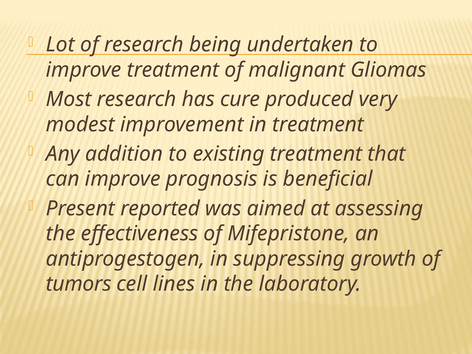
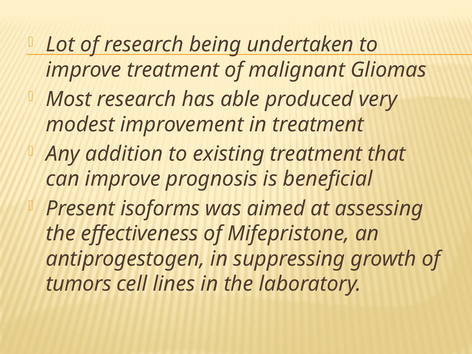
cure: cure -> able (240, 99)
reported: reported -> isoforms (160, 208)
